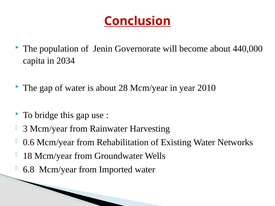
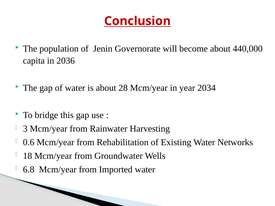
2034: 2034 -> 2036 (66, 61)
2010: 2010 -> 2034 (207, 88)
